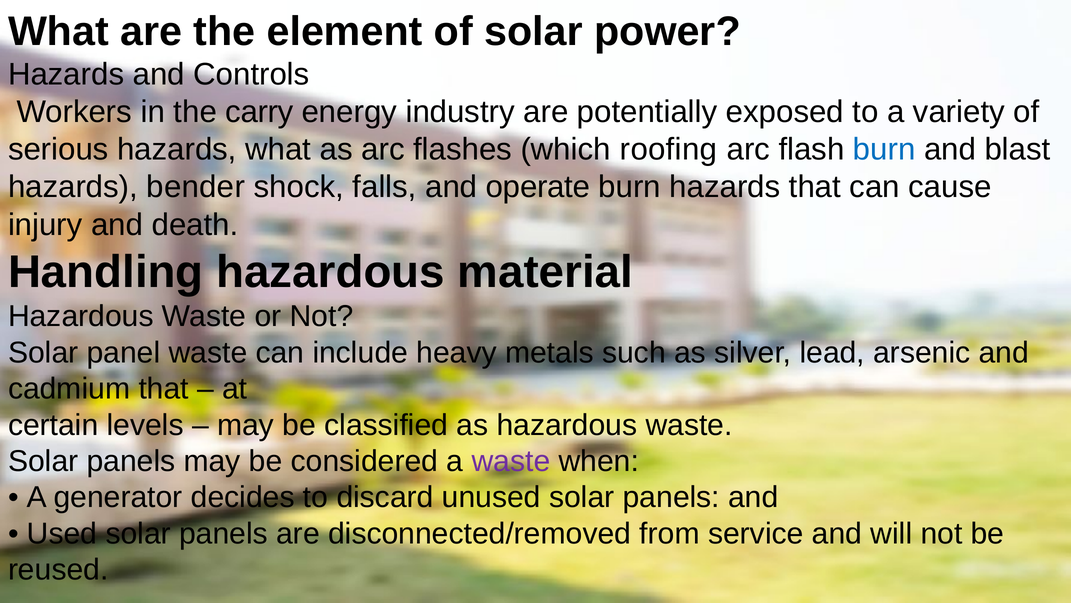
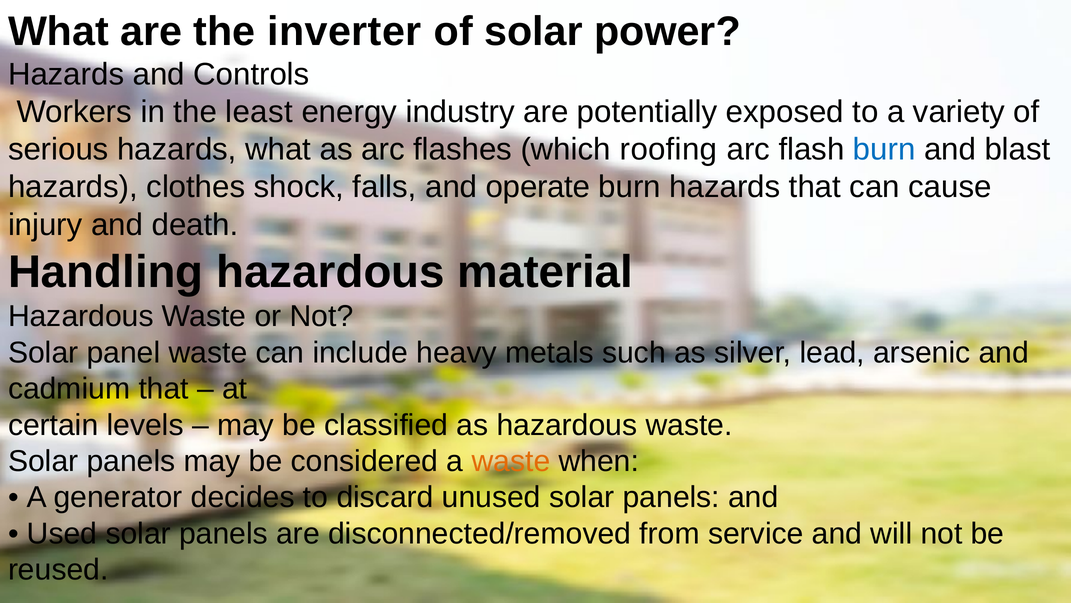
element: element -> inverter (344, 32)
carry: carry -> least (259, 112)
bender: bender -> clothes (196, 187)
waste colour: purple -> orange (511, 461)
